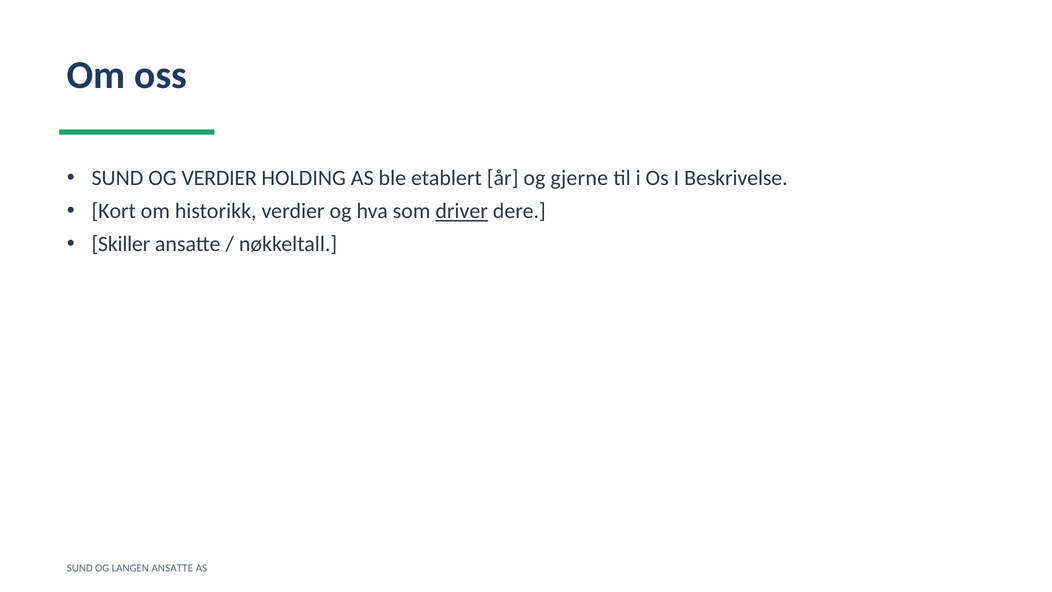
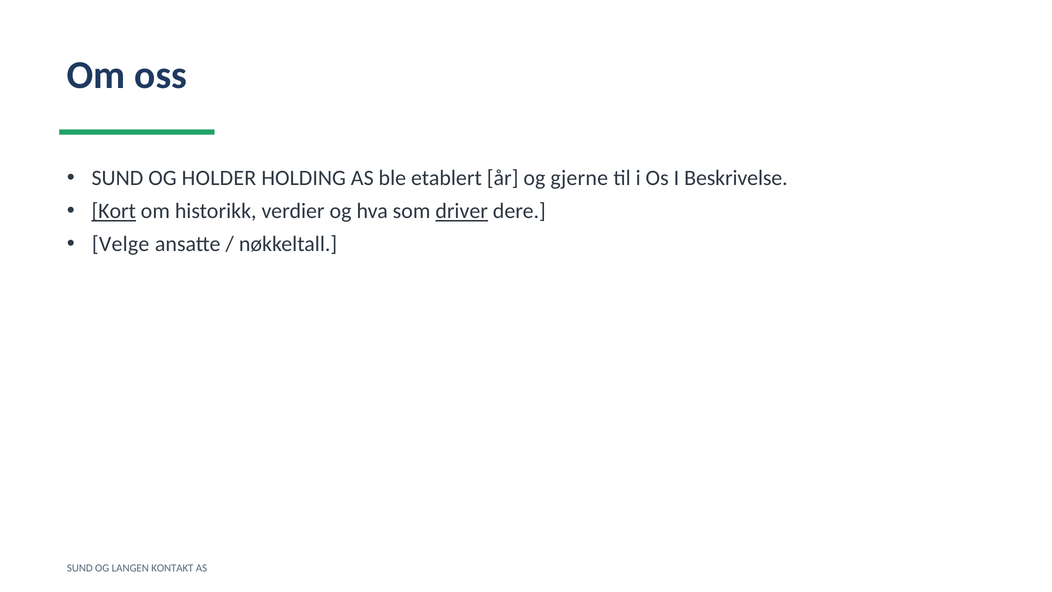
OG VERDIER: VERDIER -> HOLDER (219, 178)
Kort underline: none -> present (114, 211)
Skiller: Skiller -> Velge (121, 244)
LANGEN ANSATTE: ANSATTE -> KONTAKT (172, 568)
